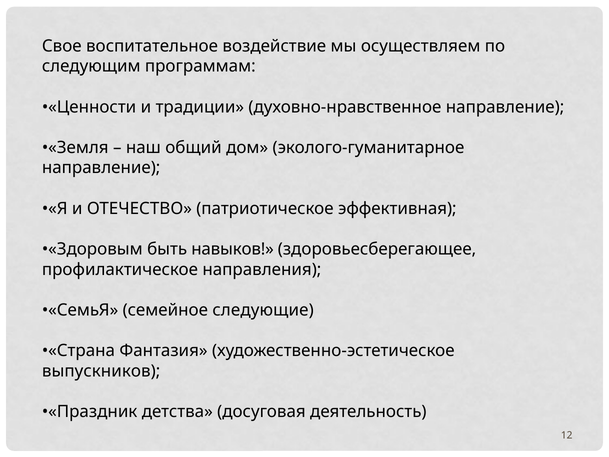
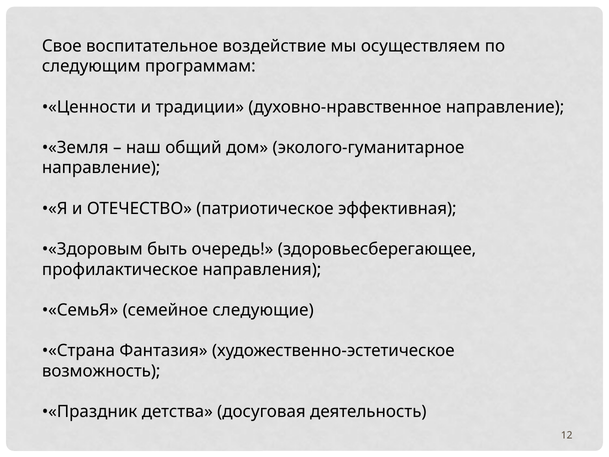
навыков: навыков -> очередь (232, 249)
выпускников: выпускников -> возможность (101, 371)
